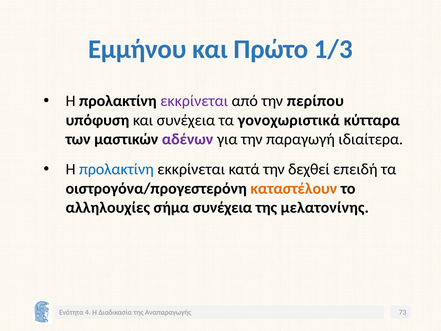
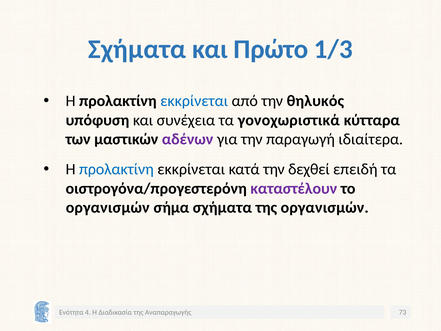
Εμμήνου: Εμμήνου -> Σχήματα (137, 49)
εκκρίνεται colour: purple -> blue (194, 101)
περίπου: περίπου -> θηλυκός (315, 101)
καταστέλουν colour: orange -> purple (294, 188)
αλληλουχίες: αλληλουχίες -> οργανισμών (108, 207)
σήμα συνέχεια: συνέχεια -> σχήματα (222, 207)
της μελατονίνης: μελατονίνης -> οργανισμών (325, 207)
